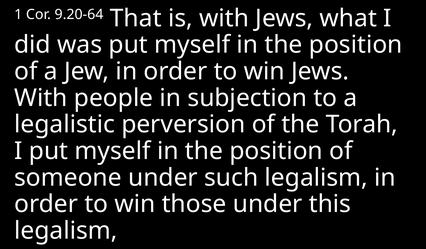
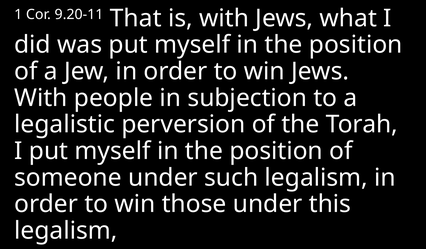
9.20-64: 9.20-64 -> 9.20-11 (79, 15)
